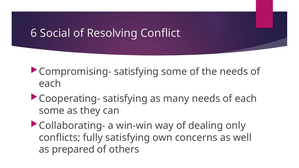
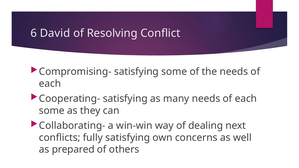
Social: Social -> David (55, 33)
only: only -> next (236, 126)
